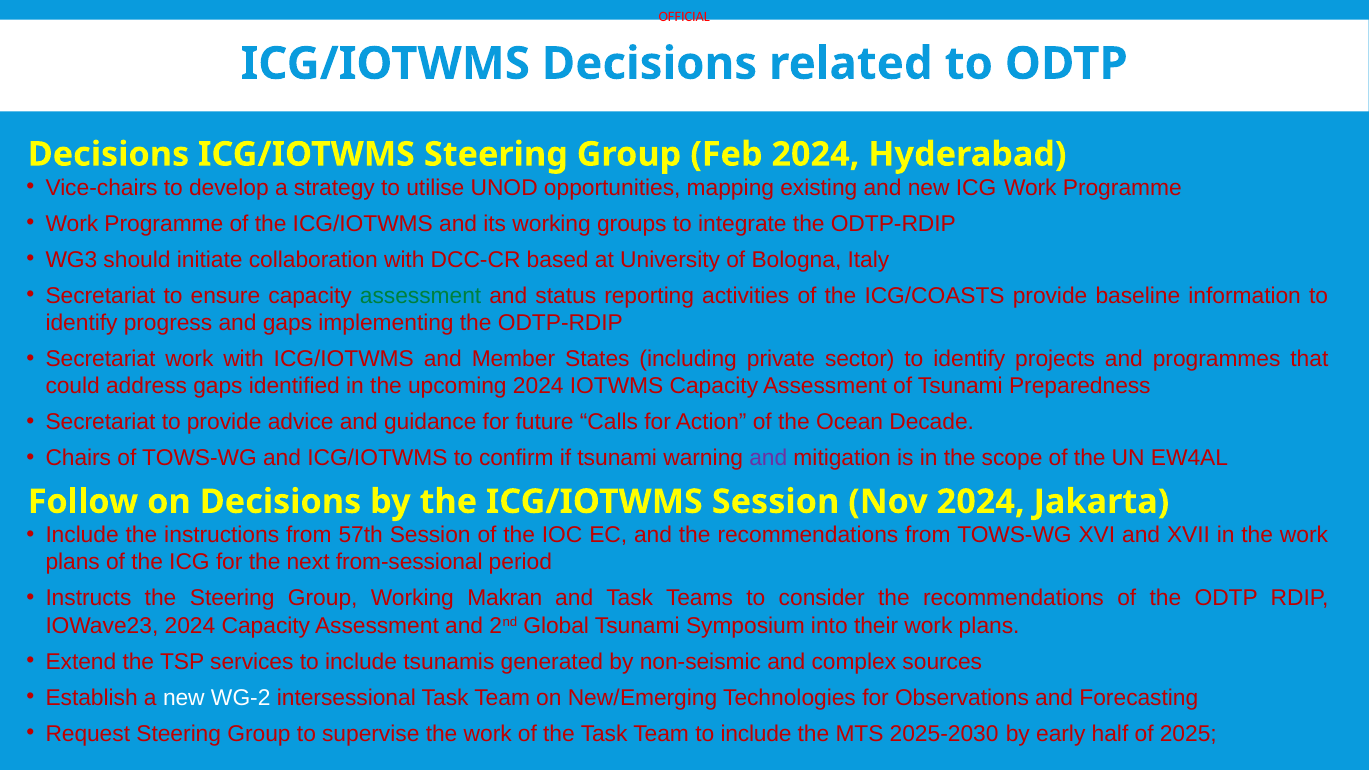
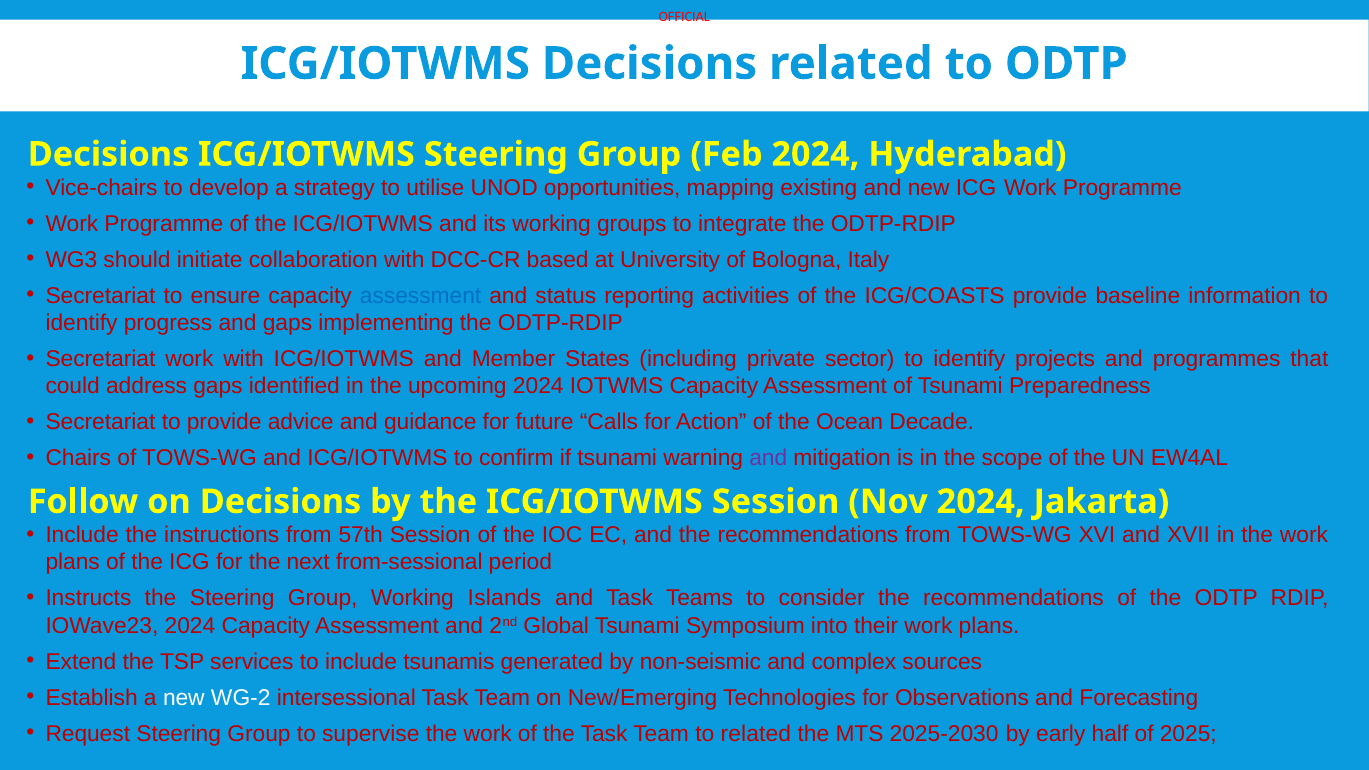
assessment colour: green -> blue (421, 296)
Makran: Makran -> Islands (505, 598)
Team to include: include -> related (756, 734)
